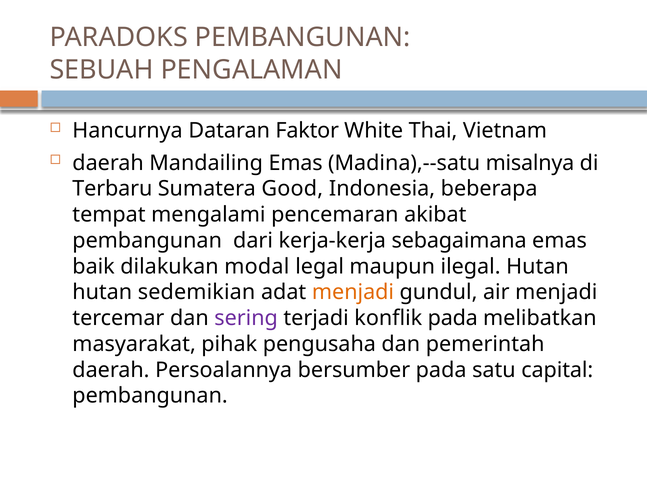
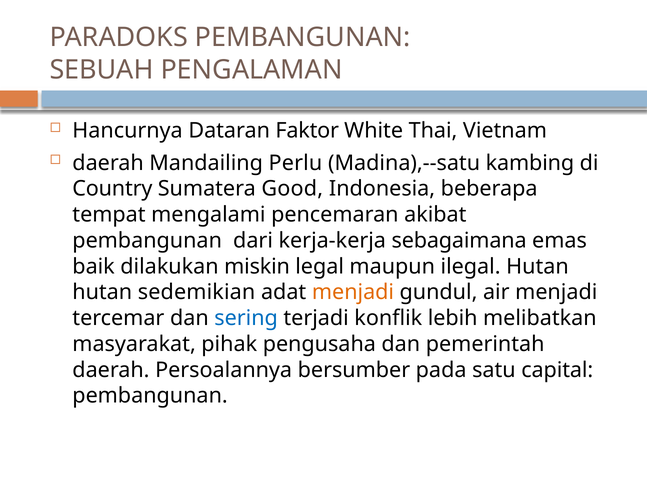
Mandailing Emas: Emas -> Perlu (295, 163)
misalnya: misalnya -> kambing (530, 163)
Terbaru: Terbaru -> Country (112, 189)
modal: modal -> miskin (257, 267)
sering colour: purple -> blue (246, 318)
konflik pada: pada -> lebih (453, 318)
